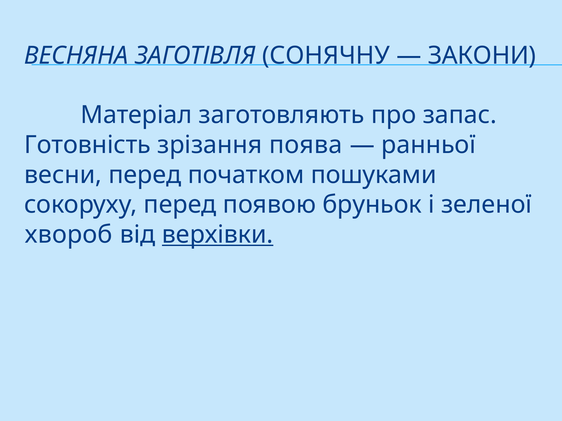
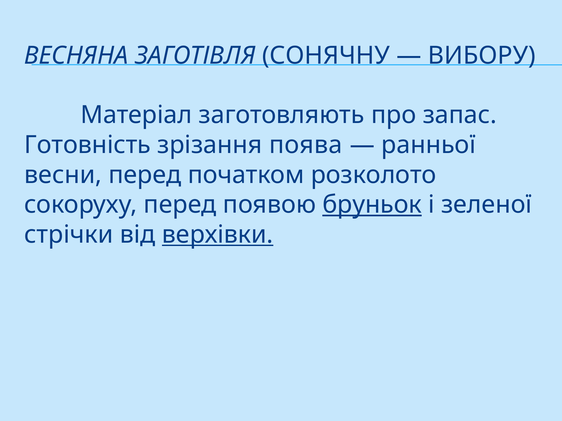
ЗАКОНИ: ЗАКОНИ -> ВИБОРУ (482, 56)
пошуками: пошуками -> розколото (374, 175)
бруньок underline: none -> present (372, 205)
хвороб: хвороб -> стрічки (69, 235)
